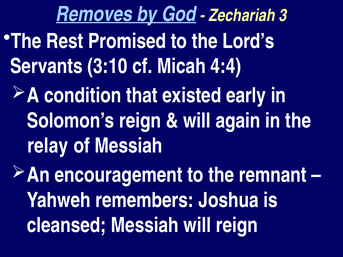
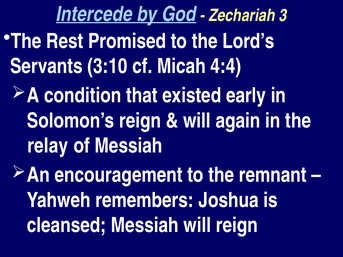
Removes: Removes -> Intercede (94, 14)
